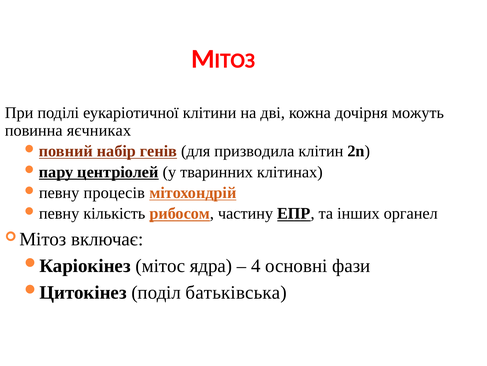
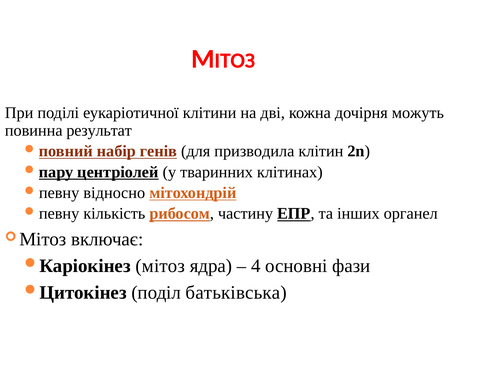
яєчниках: яєчниках -> результат (99, 130)
процесів: процесів -> відносно (114, 192)
мітос: мітос -> мітоз (160, 265)
